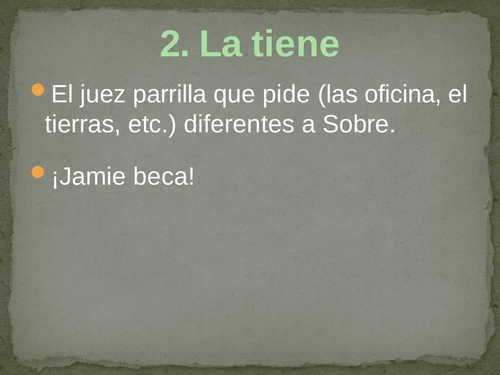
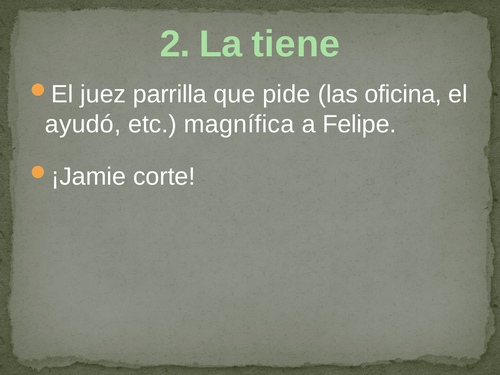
tierras: tierras -> ayudó (83, 124)
diferentes: diferentes -> magnífica (239, 124)
Sobre: Sobre -> Felipe (359, 124)
beca: beca -> corte (164, 176)
